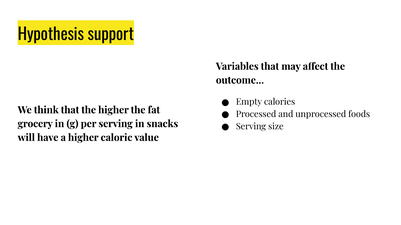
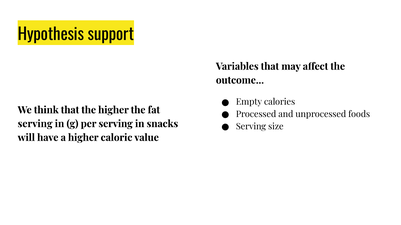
grocery: grocery -> serving (35, 124)
